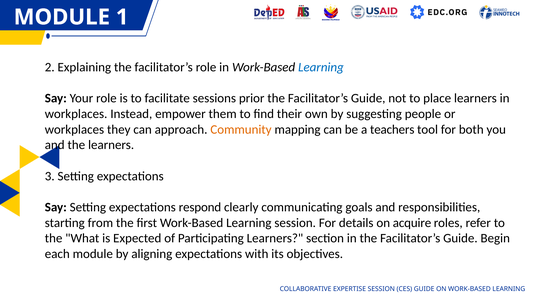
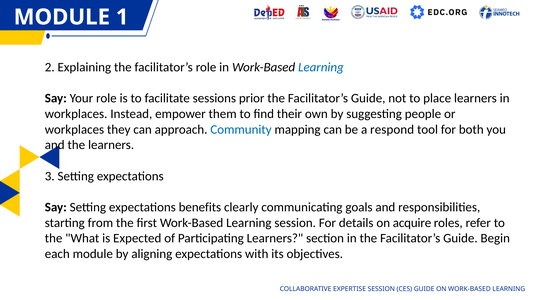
Community colour: orange -> blue (241, 129)
teachers: teachers -> respond (392, 129)
respond: respond -> benefits (200, 207)
